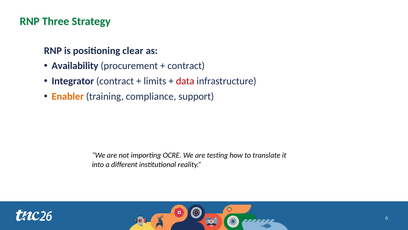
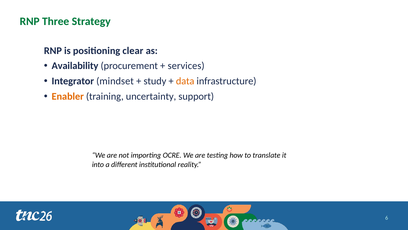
contract: contract -> services (186, 66)
Integrator contract: contract -> mindset (115, 81)
limits: limits -> study (155, 81)
data colour: red -> orange (185, 81)
compliance: compliance -> uncertainty (151, 96)
